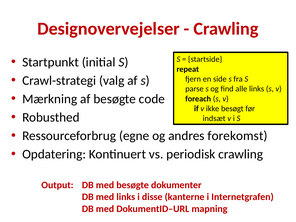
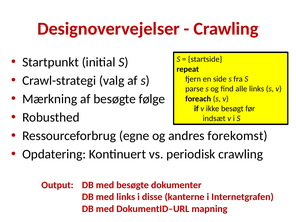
code: code -> følge (152, 99)
